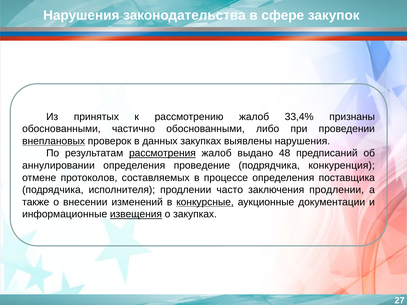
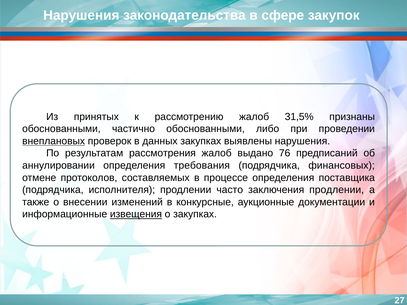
33,4%: 33,4% -> 31,5% (299, 117)
рассмотрения underline: present -> none (162, 153)
48: 48 -> 76 (285, 153)
проведение: проведение -> требования (202, 166)
конкуренция: конкуренция -> финансовых (342, 166)
конкурсные underline: present -> none (205, 202)
